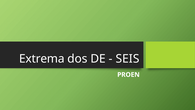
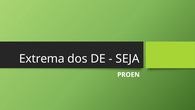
SEIS: SEIS -> SEJA (128, 59)
